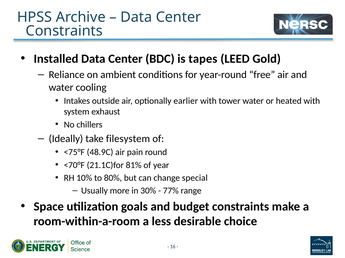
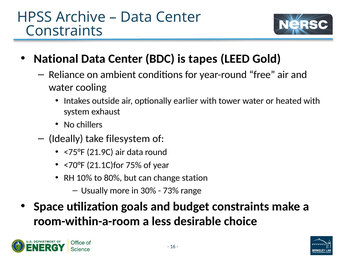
Installed: Installed -> National (56, 59)
48.9C: 48.9C -> 21.9C (100, 153)
air pain: pain -> data (135, 153)
81%: 81% -> 75% (134, 166)
special: special -> station (195, 178)
77%: 77% -> 73% (171, 191)
